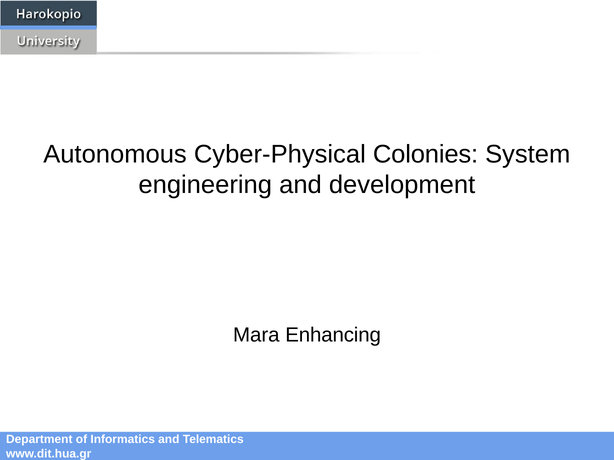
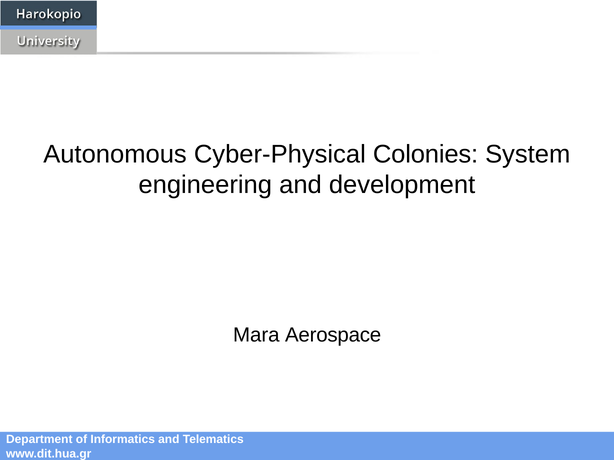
Enhancing: Enhancing -> Aerospace (333, 335)
